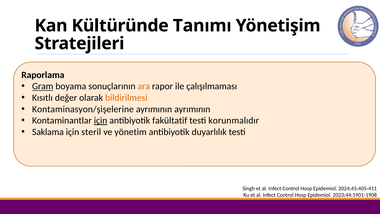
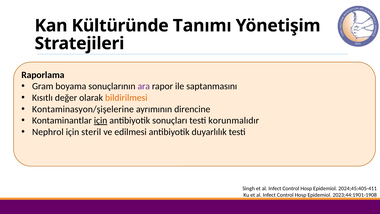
Gram underline: present -> none (43, 86)
ara colour: orange -> purple (144, 86)
çalışılmaması: çalışılmaması -> saptanmasını (212, 86)
ayrımının ayrımının: ayrımının -> direncine (192, 109)
fakültatif: fakültatif -> sonuçları (170, 120)
Saklama: Saklama -> Nephrol (48, 132)
yönetim: yönetim -> edilmesi (131, 132)
